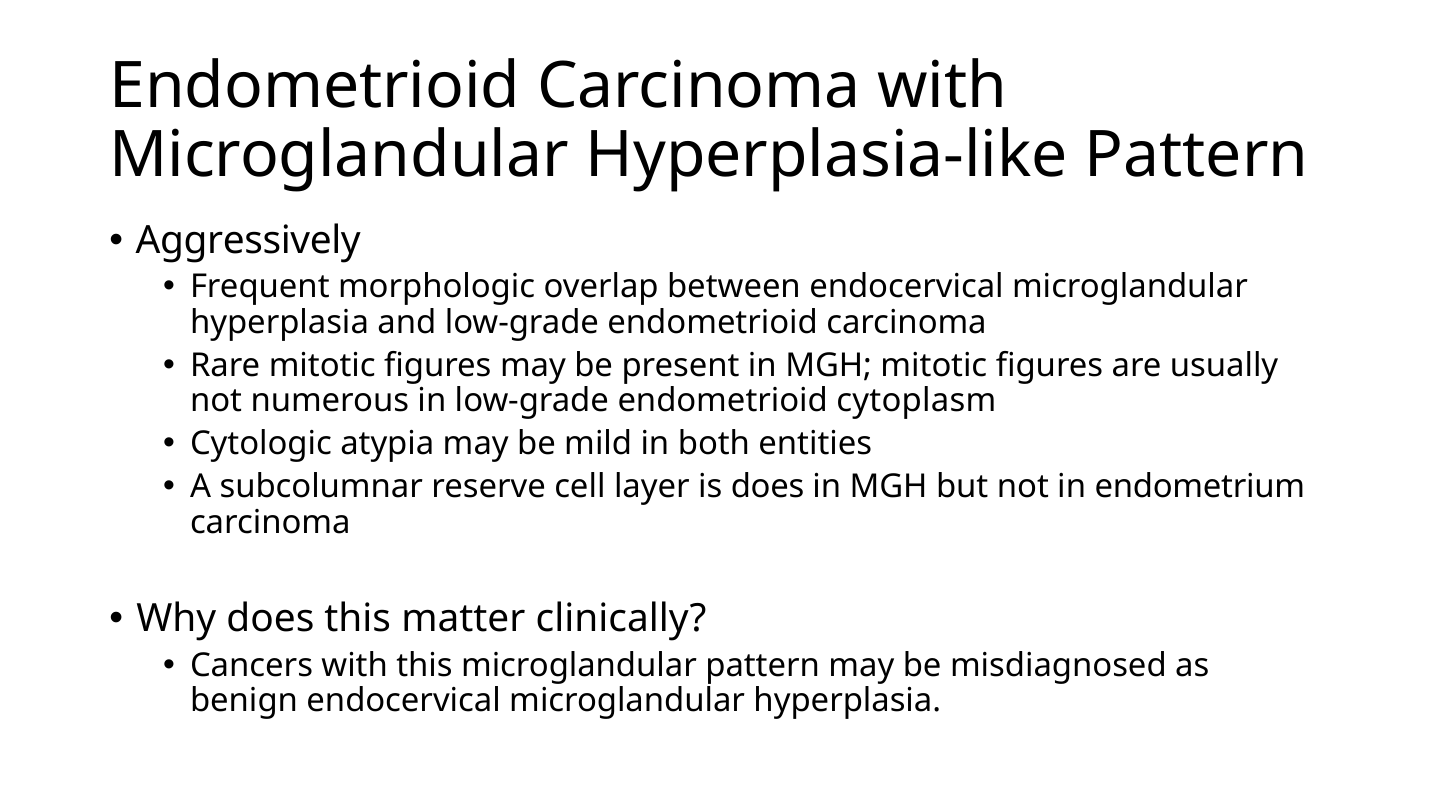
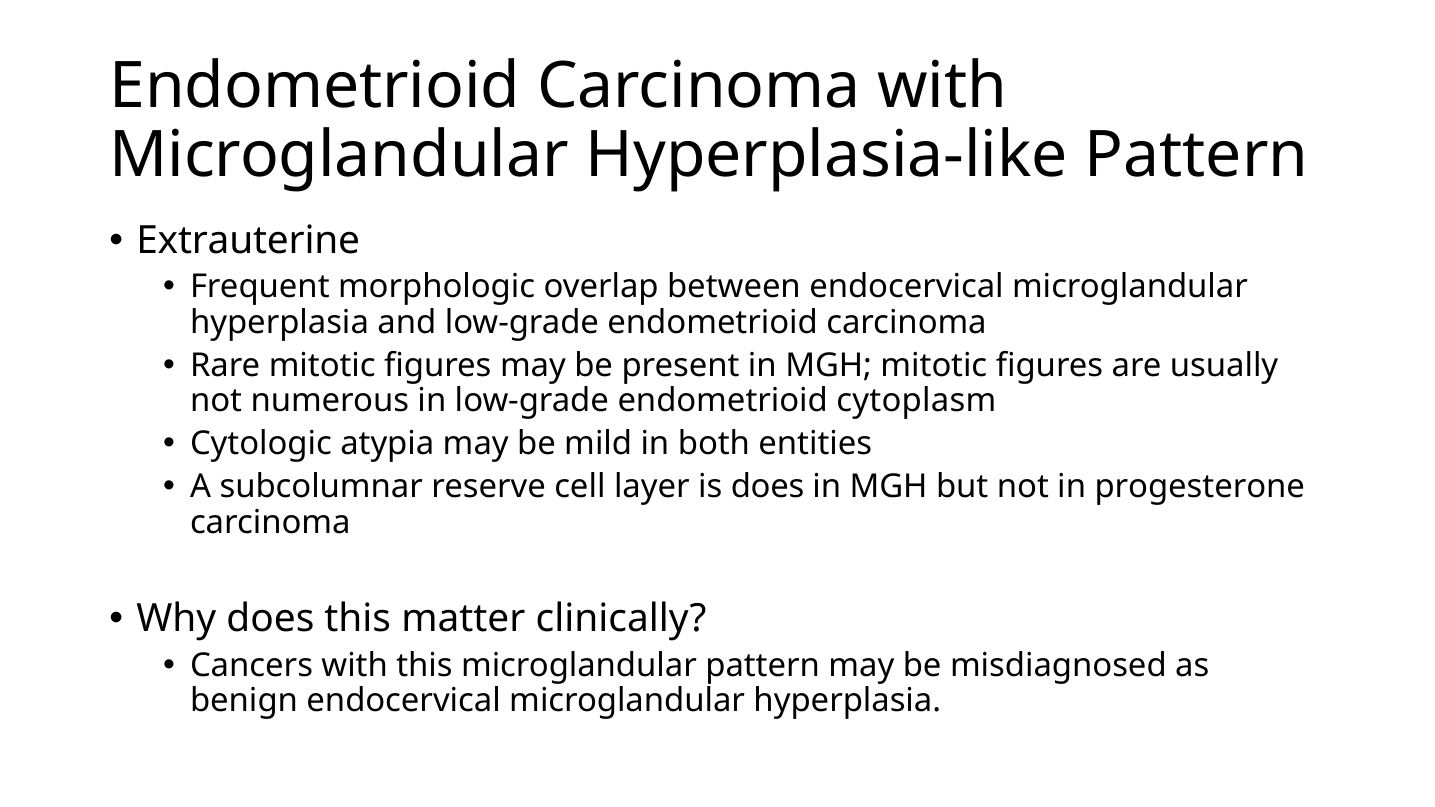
Aggressively: Aggressively -> Extrauterine (248, 241)
endometrium: endometrium -> progesterone (1200, 487)
